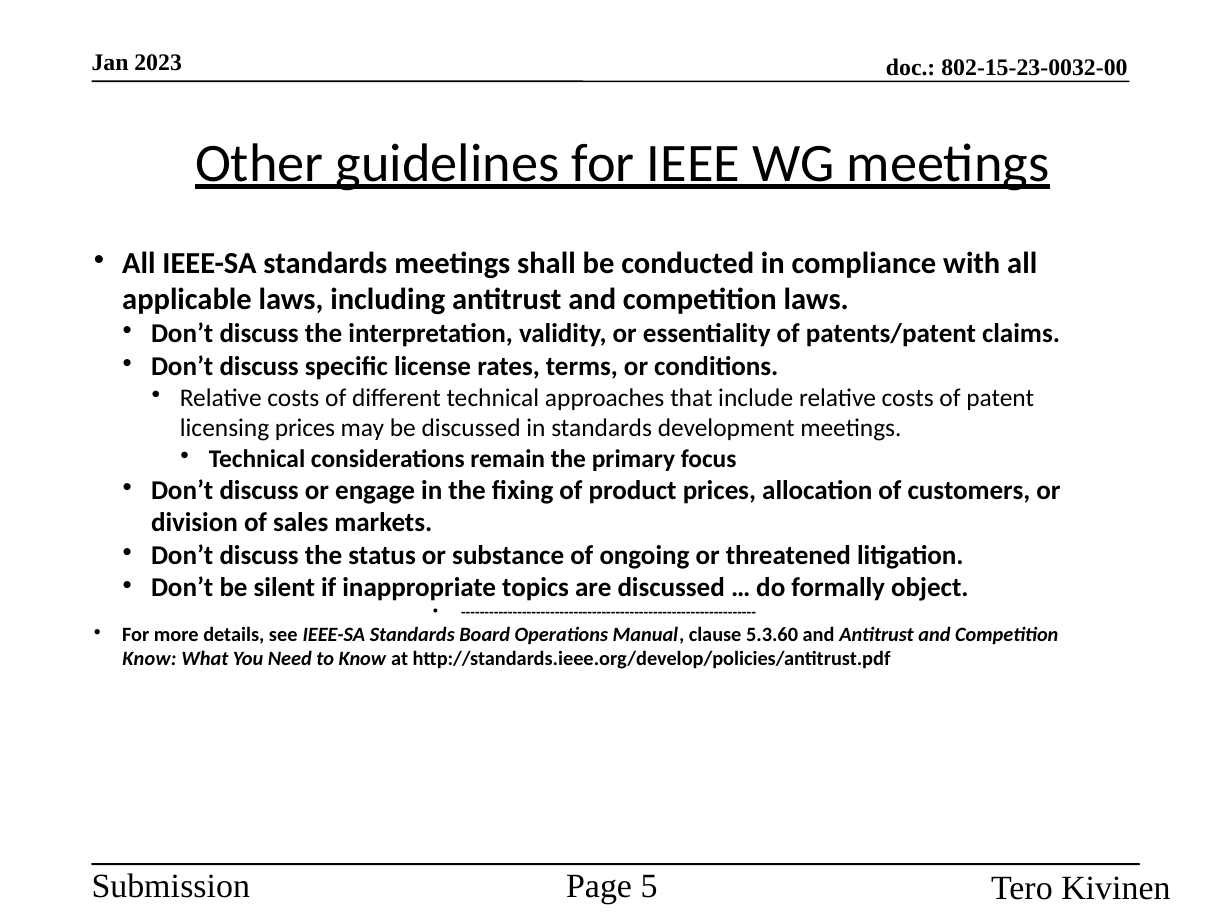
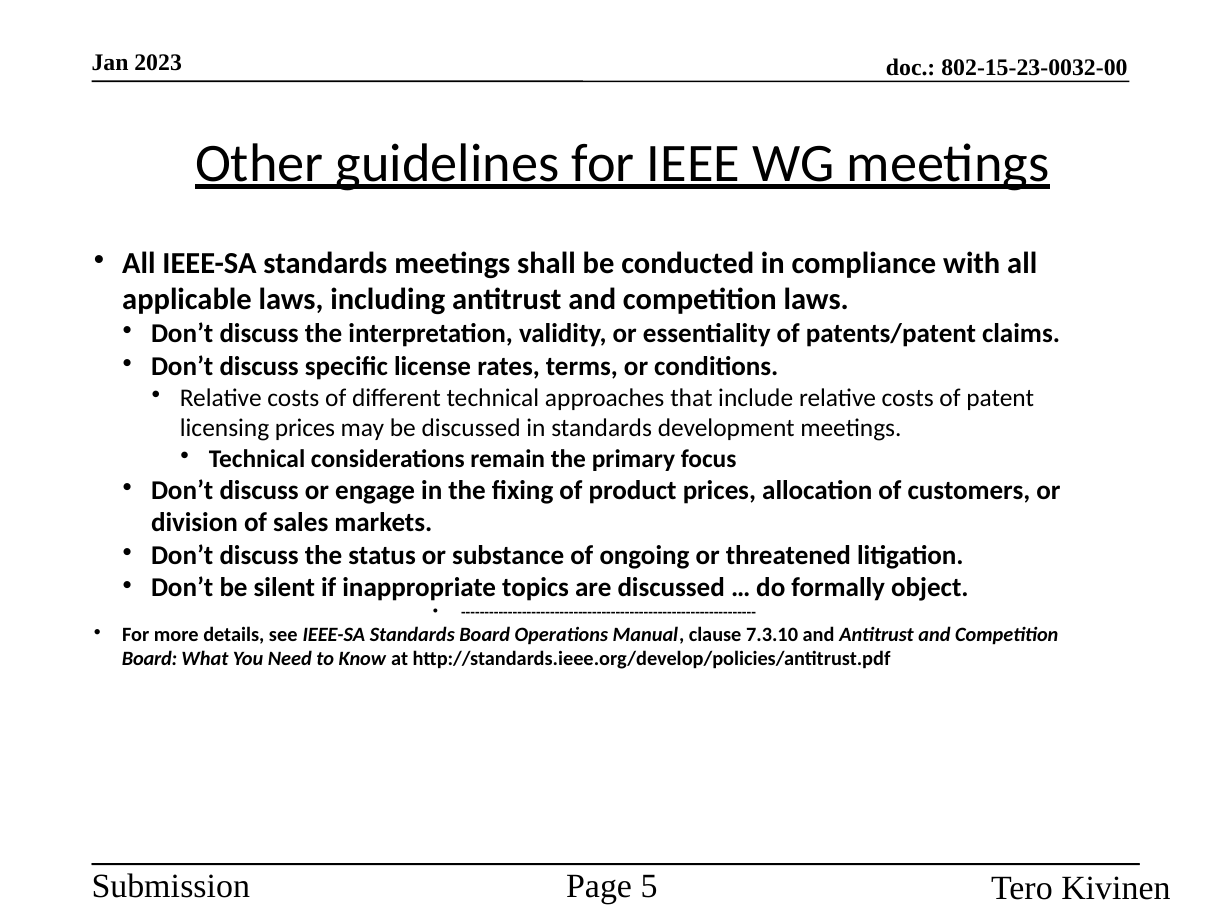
5.3.60: 5.3.60 -> 7.3.10 (772, 635)
Know: Know -> Board (150, 659)
